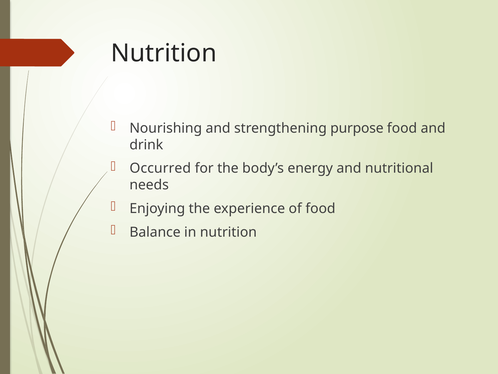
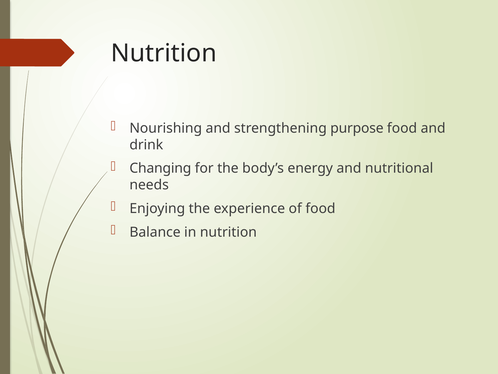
Occurred: Occurred -> Changing (160, 168)
